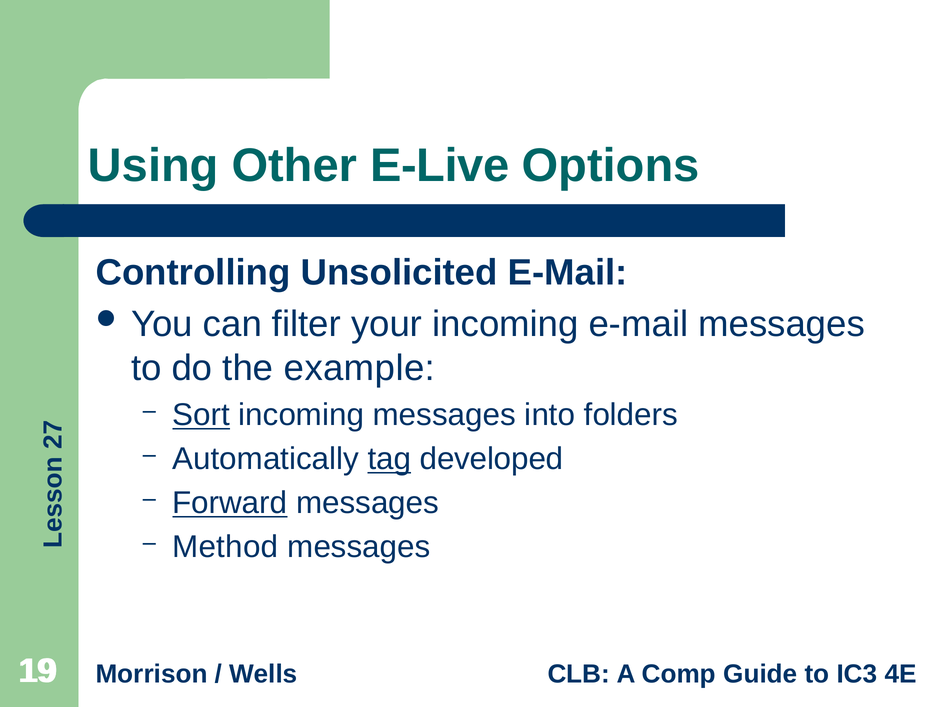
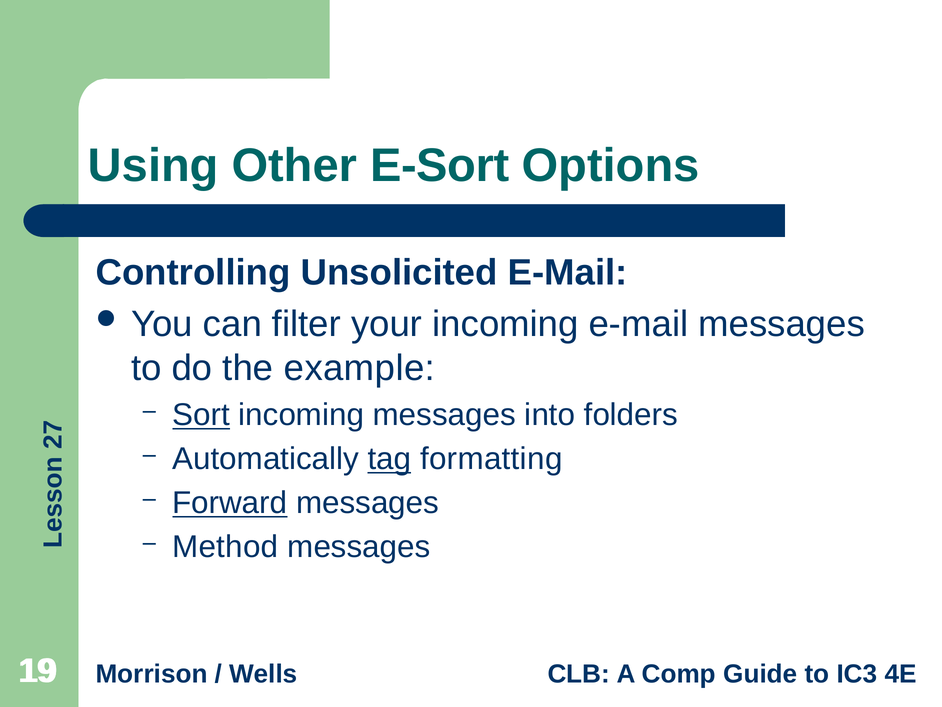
E-Live: E-Live -> E-Sort (440, 166)
developed: developed -> formatting (491, 459)
